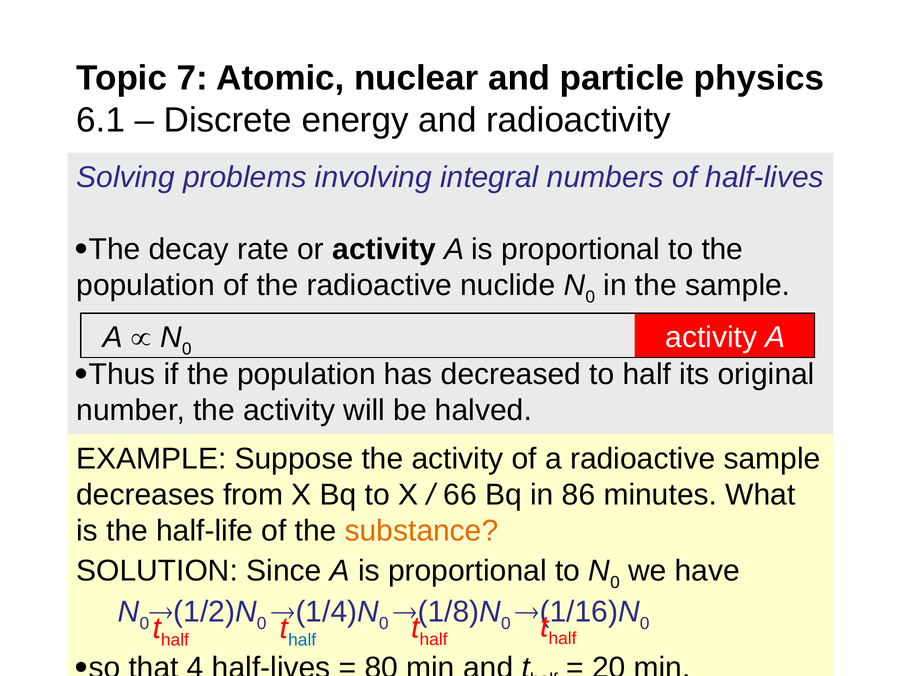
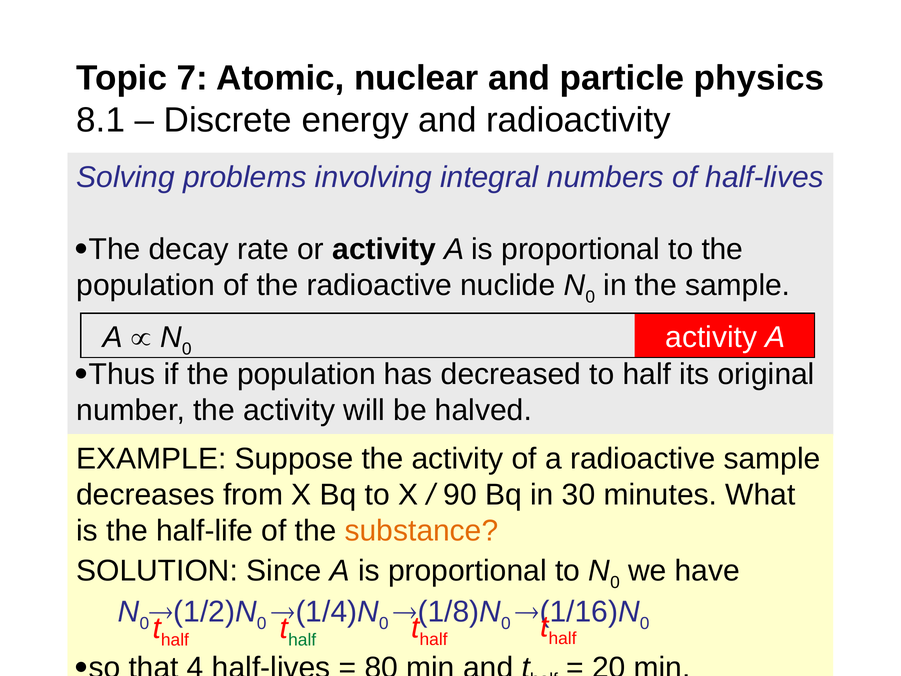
6.1: 6.1 -> 8.1 (101, 120)
66: 66 -> 90 (460, 495)
86: 86 -> 30 (579, 495)
half colour: blue -> green (302, 640)
